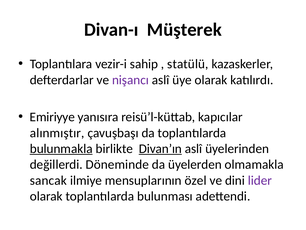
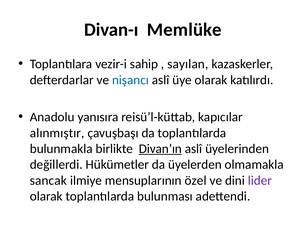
Müşterek: Müşterek -> Memlüke (184, 30)
statülü: statülü -> sayılan (188, 64)
nişancı colour: purple -> blue (131, 80)
Emiriyye: Emiriyye -> Anadolu (52, 117)
bulunmakla underline: present -> none (61, 148)
Döneminde: Döneminde -> Hükümetler (117, 164)
